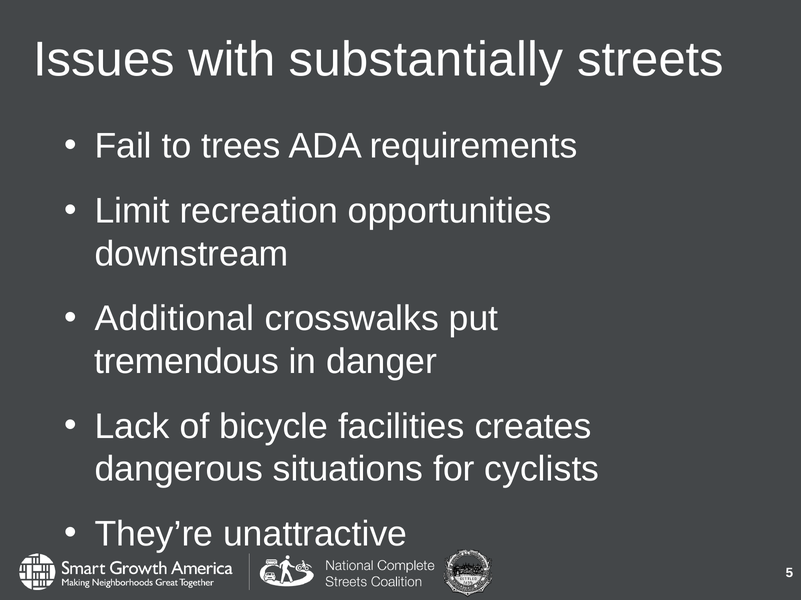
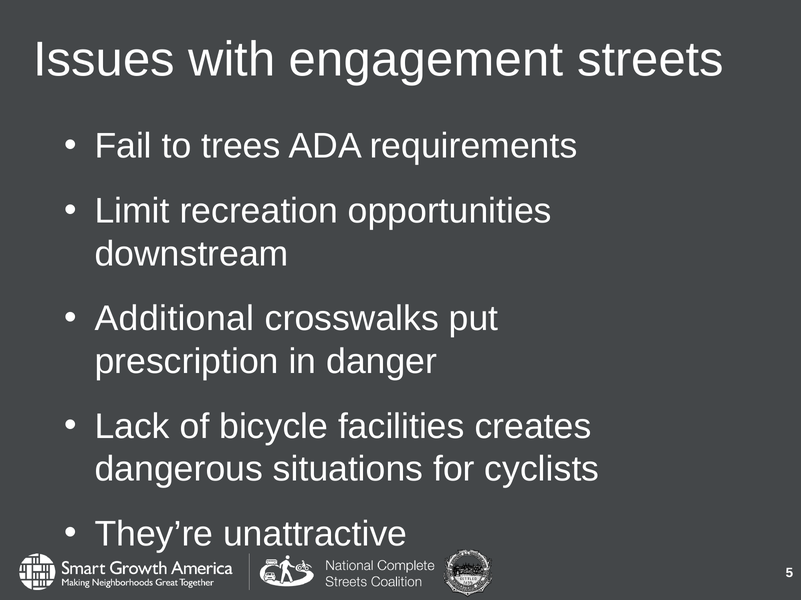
substantially: substantially -> engagement (426, 60)
tremendous: tremendous -> prescription (187, 362)
